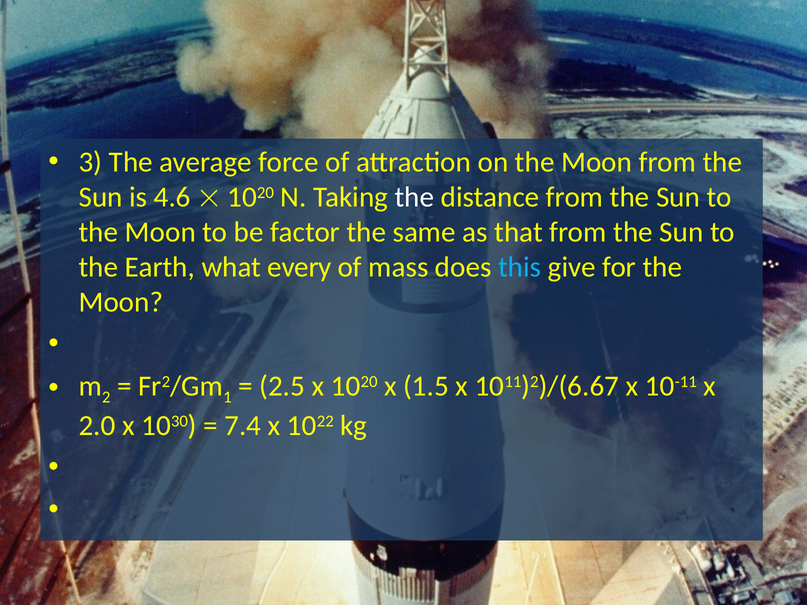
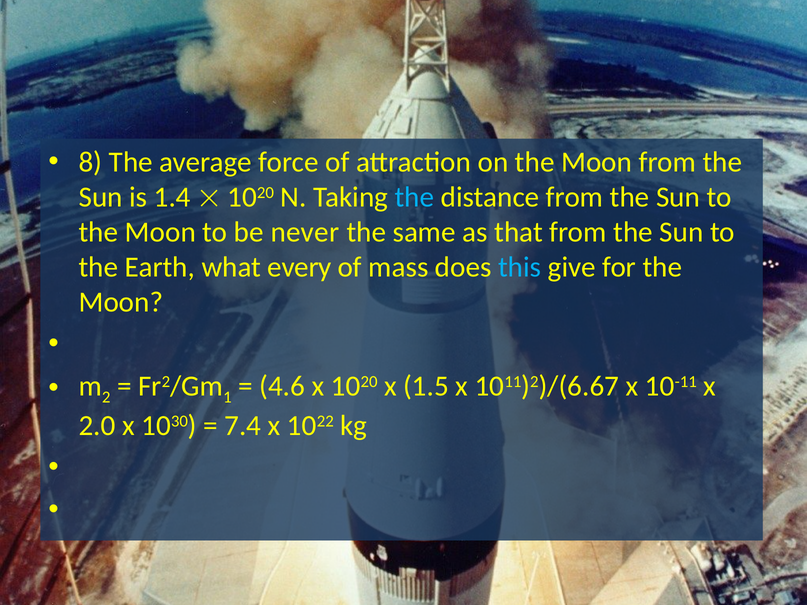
3: 3 -> 8 (90, 162)
4.6: 4.6 -> 1.4 (172, 197)
the colour: white -> light blue (414, 197)
factor: factor -> never (305, 232)
2.5: 2.5 -> 4.6 (282, 386)
